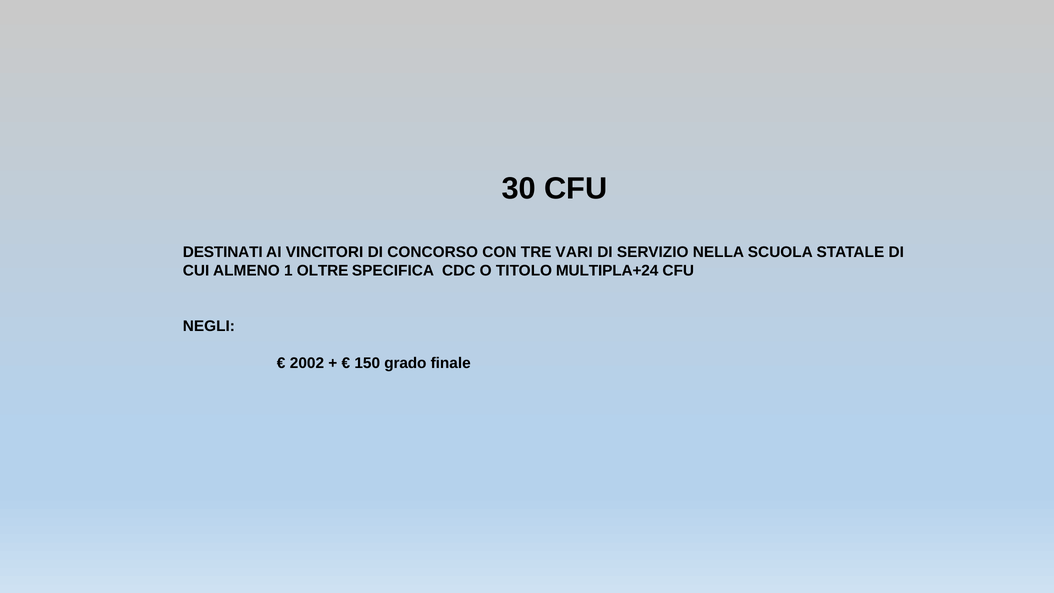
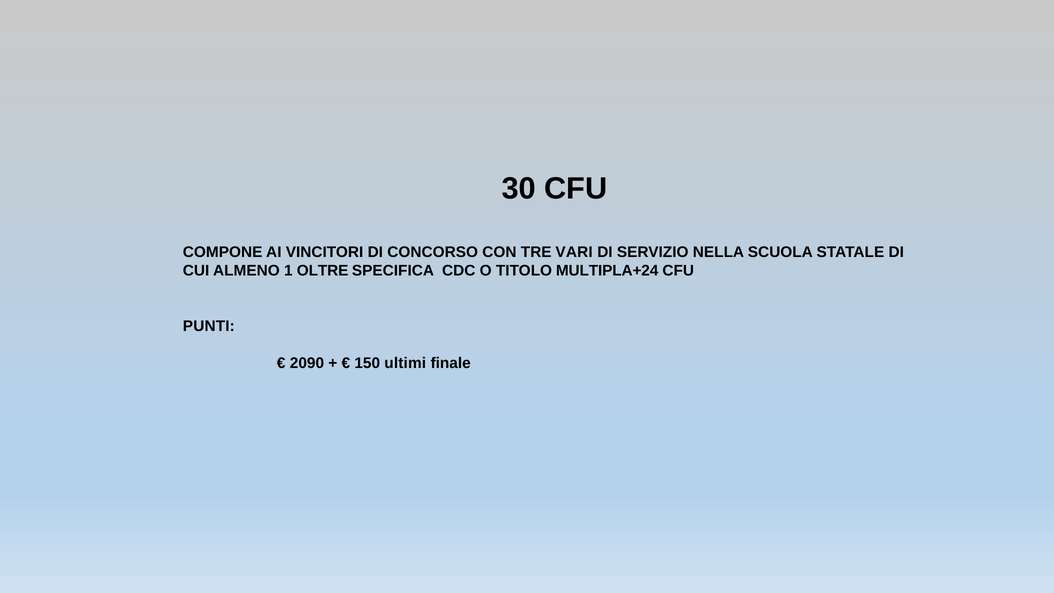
DESTINATI: DESTINATI -> COMPONE (223, 252)
NEGLI: NEGLI -> PUNTI (209, 326)
2002: 2002 -> 2090 (307, 363)
grado: grado -> ultimi (405, 363)
